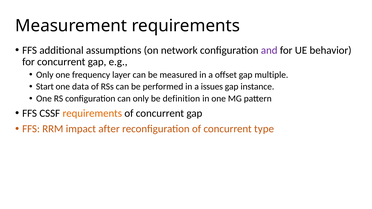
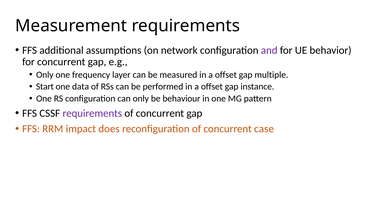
performed in a issues: issues -> offset (212, 87)
definition: definition -> behaviour (181, 99)
requirements colour: orange -> purple (92, 113)
after: after -> does (109, 129)
type: type -> case (264, 129)
